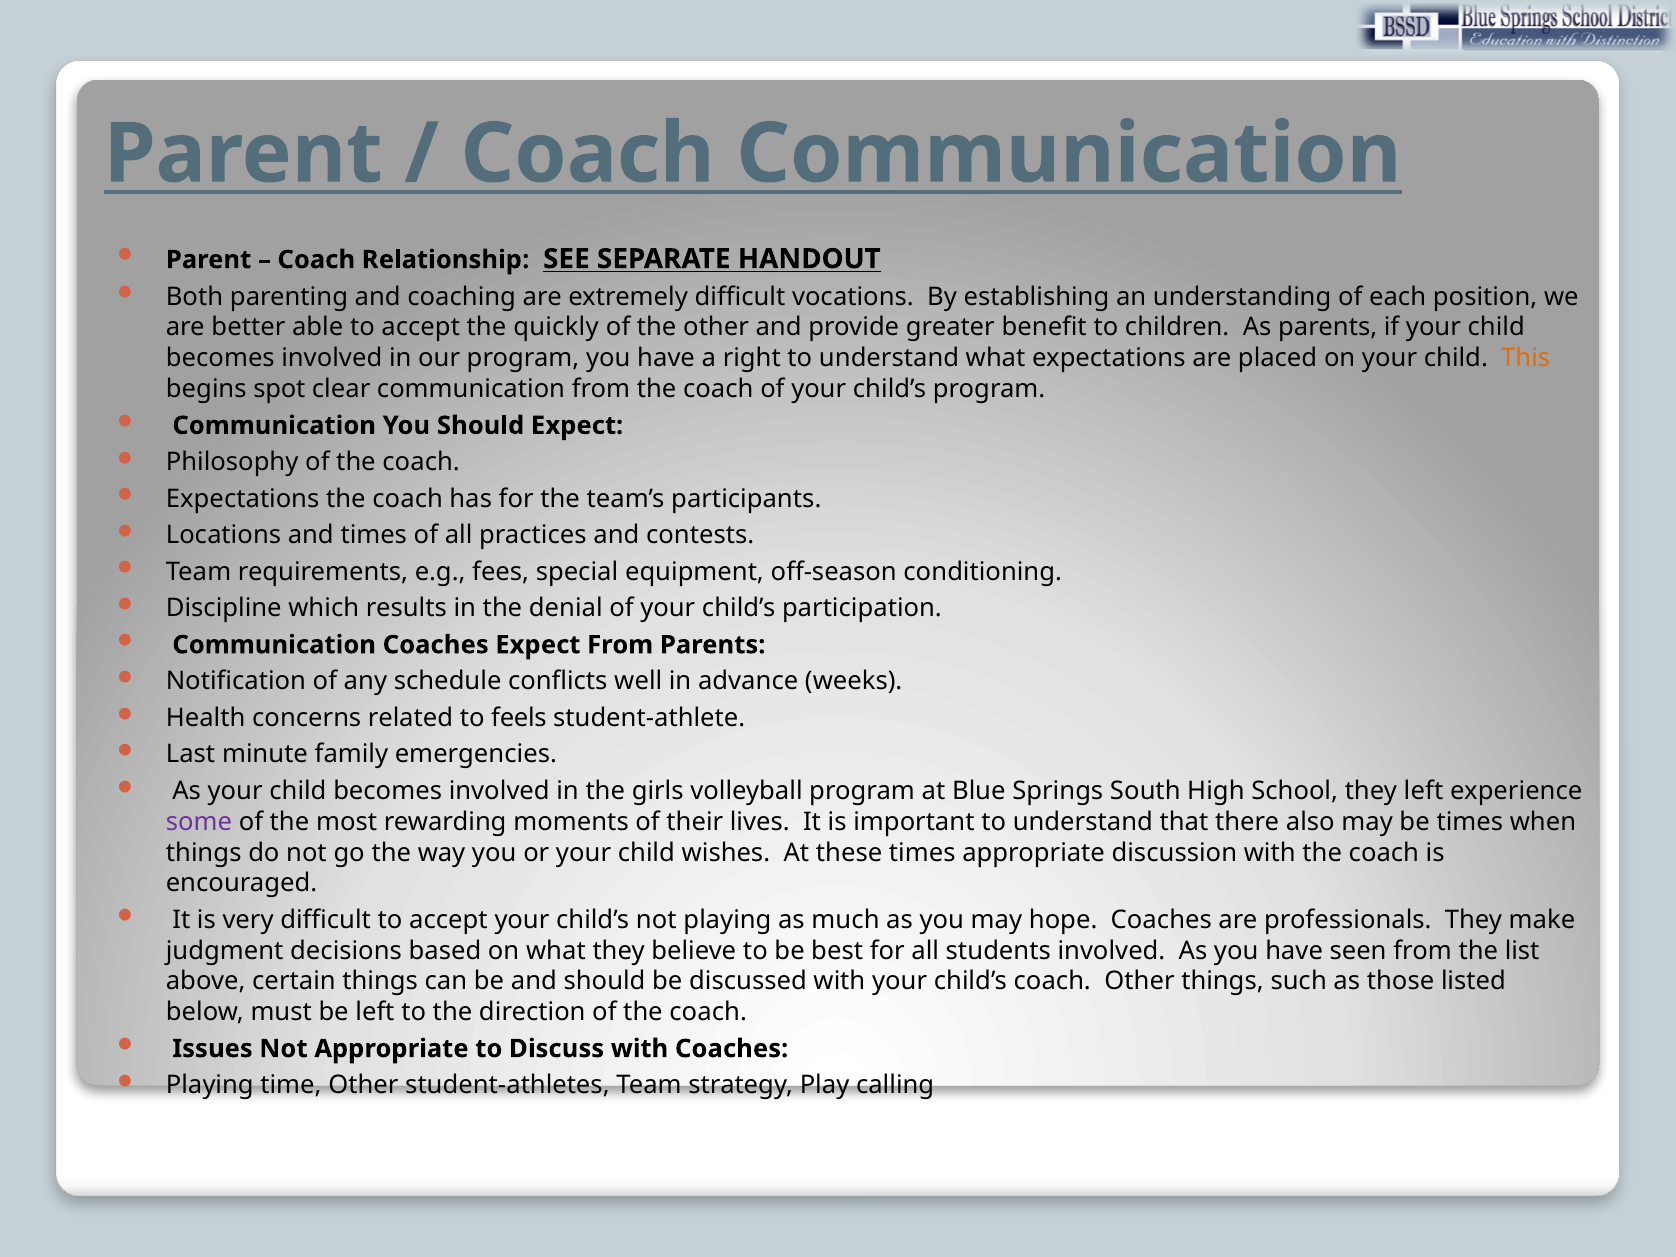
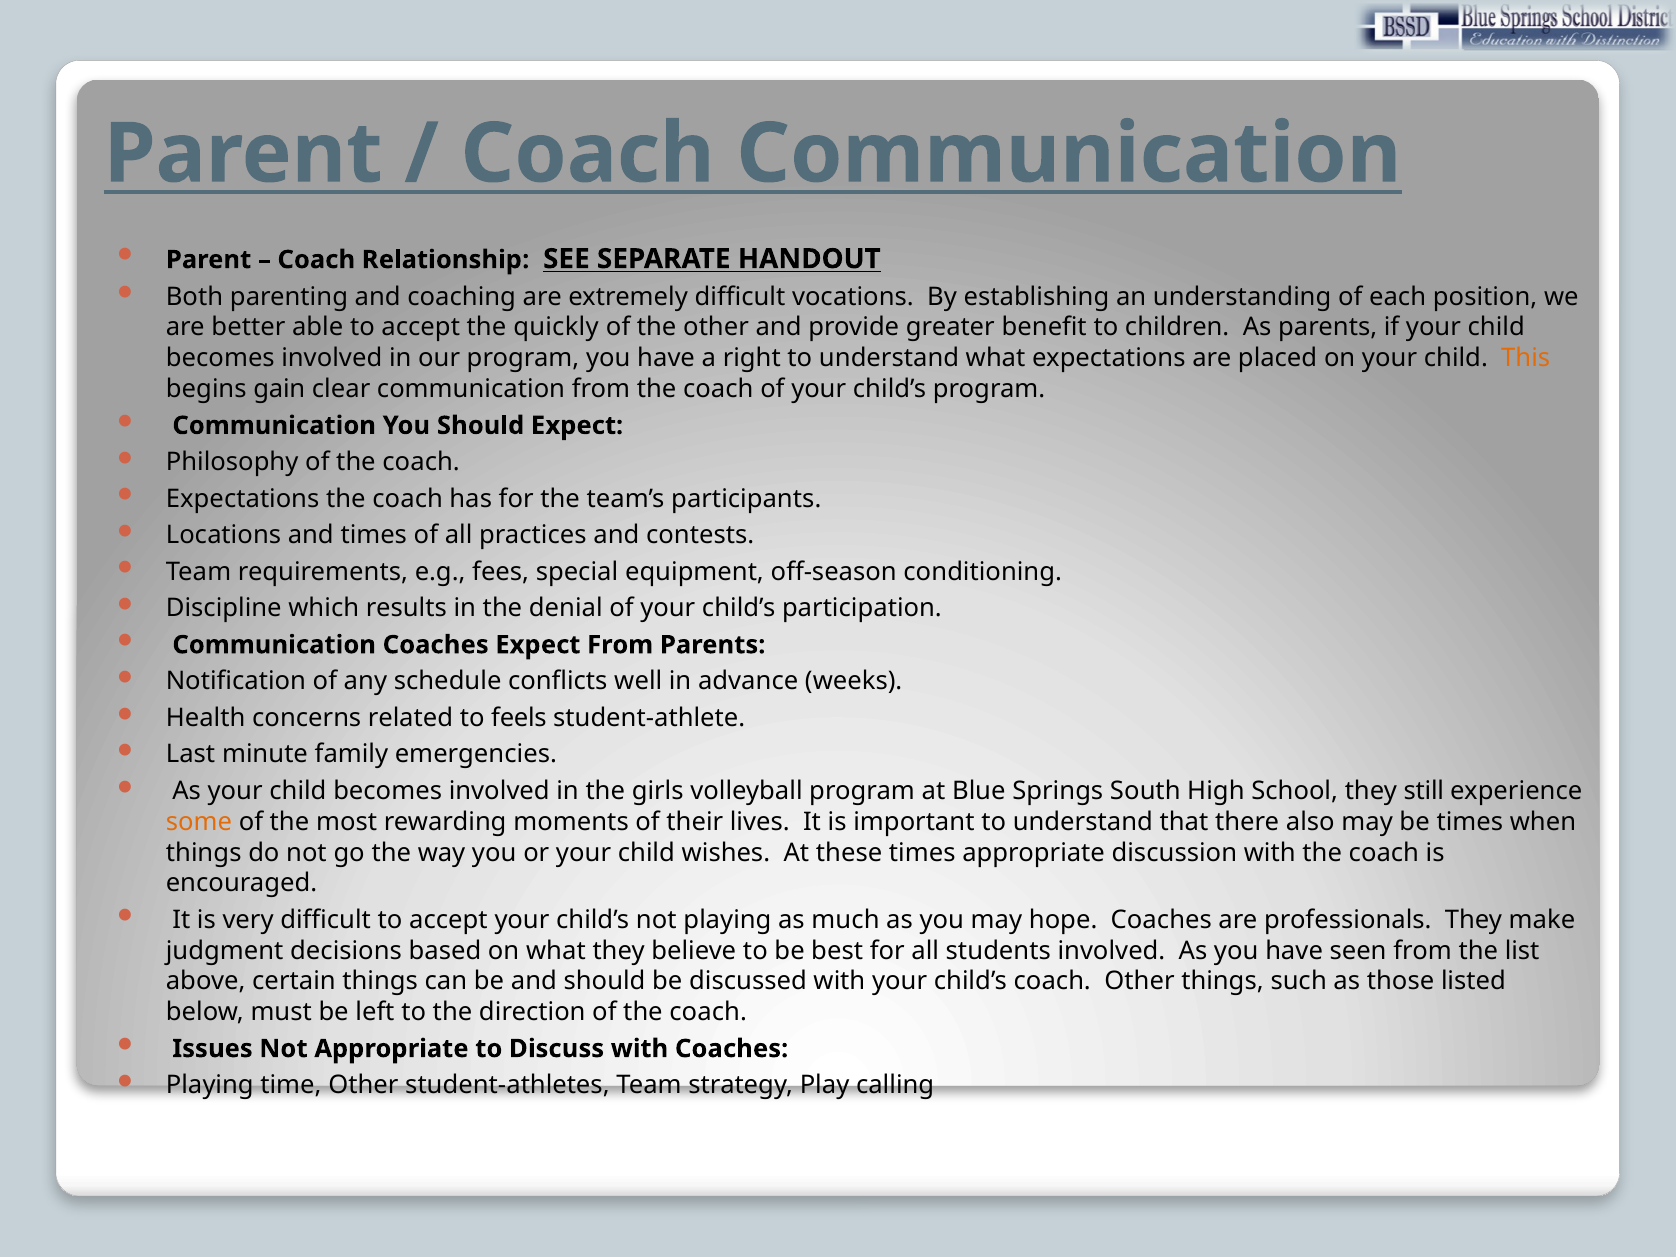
spot: spot -> gain (279, 389)
they left: left -> still (1424, 791)
some colour: purple -> orange (199, 822)
